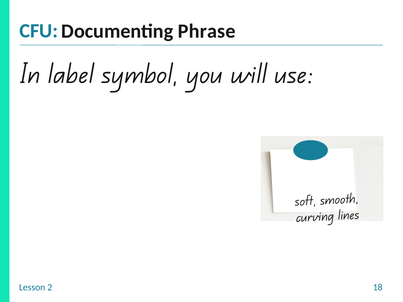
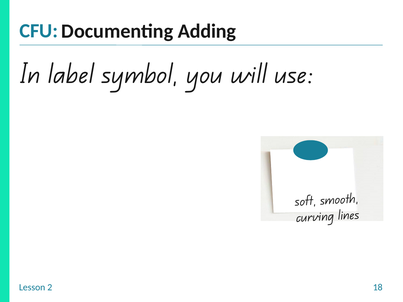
Phrase: Phrase -> Adding (207, 31)
